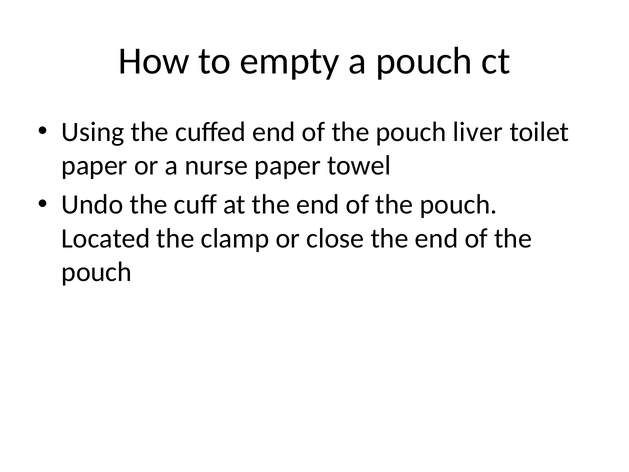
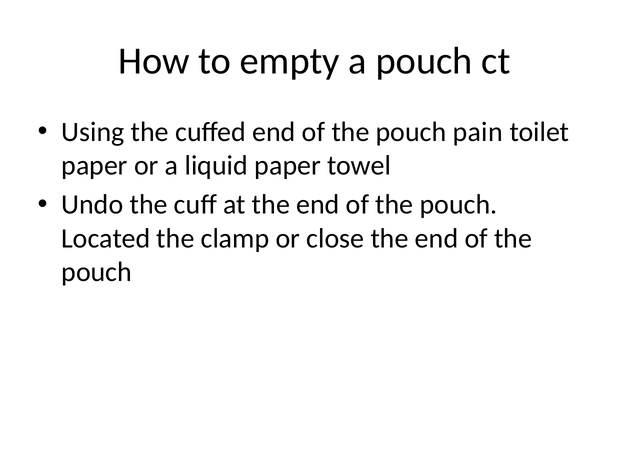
liver: liver -> pain (478, 132)
nurse: nurse -> liquid (216, 166)
